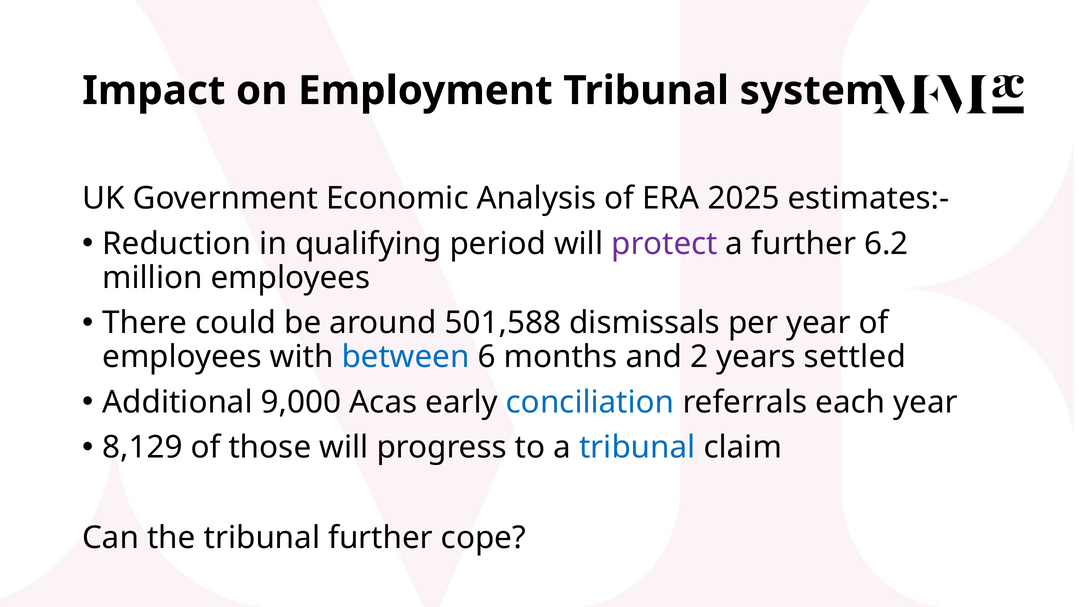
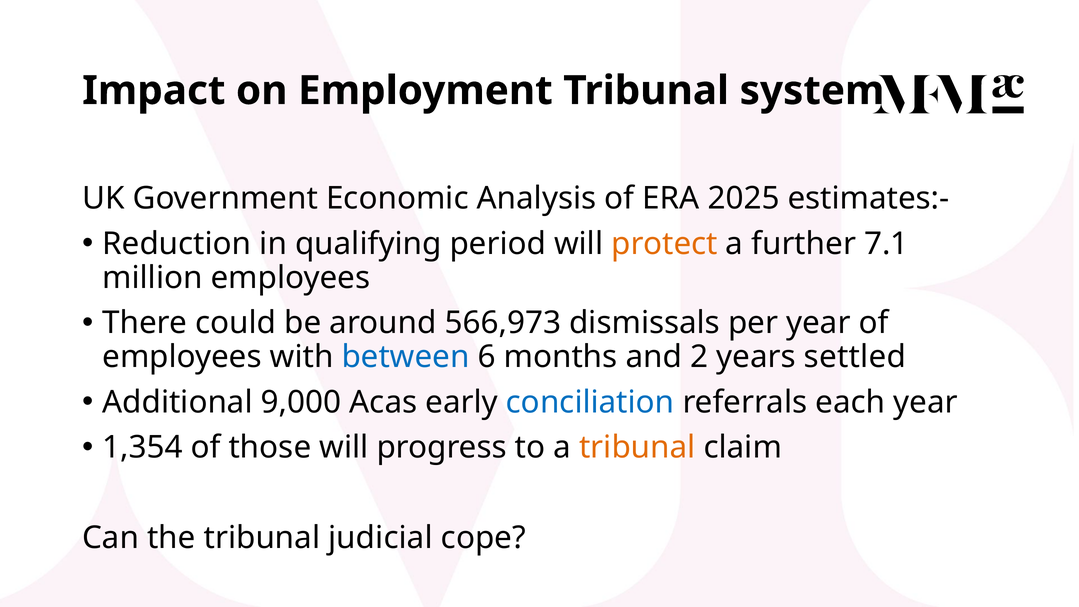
protect colour: purple -> orange (664, 244)
6.2: 6.2 -> 7.1 (886, 244)
501,588: 501,588 -> 566,973 (503, 323)
8,129: 8,129 -> 1,354 (143, 447)
tribunal colour: blue -> orange (637, 447)
tribunal further: further -> judicial (381, 538)
